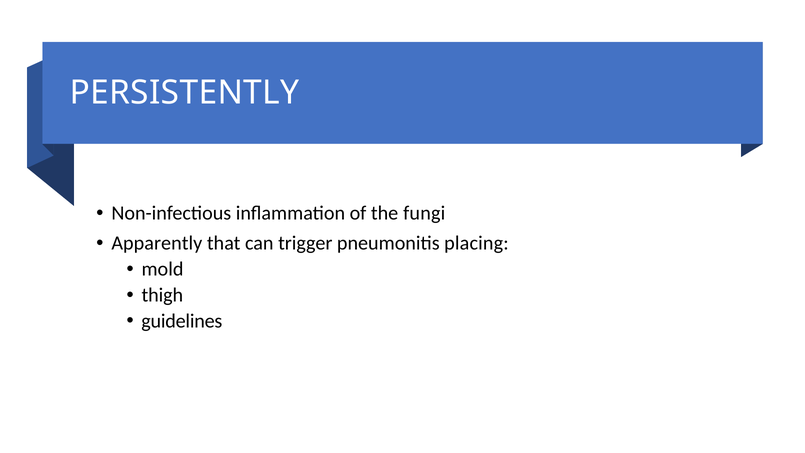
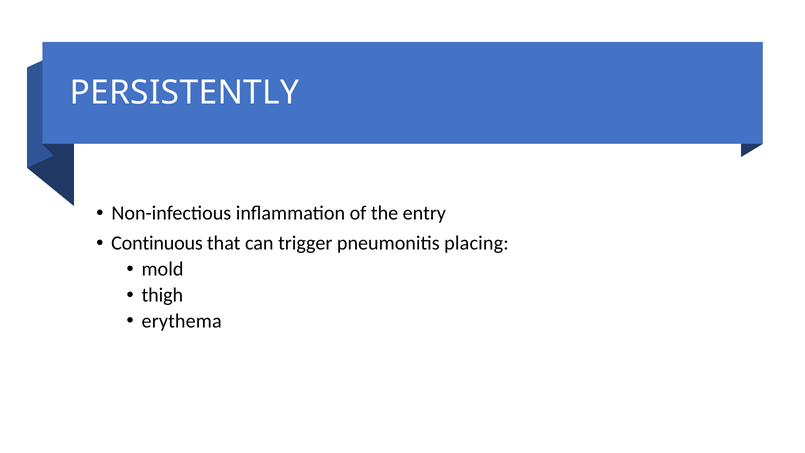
fungi: fungi -> entry (424, 213)
Apparently: Apparently -> Continuous (157, 243)
guidelines: guidelines -> erythema (182, 321)
